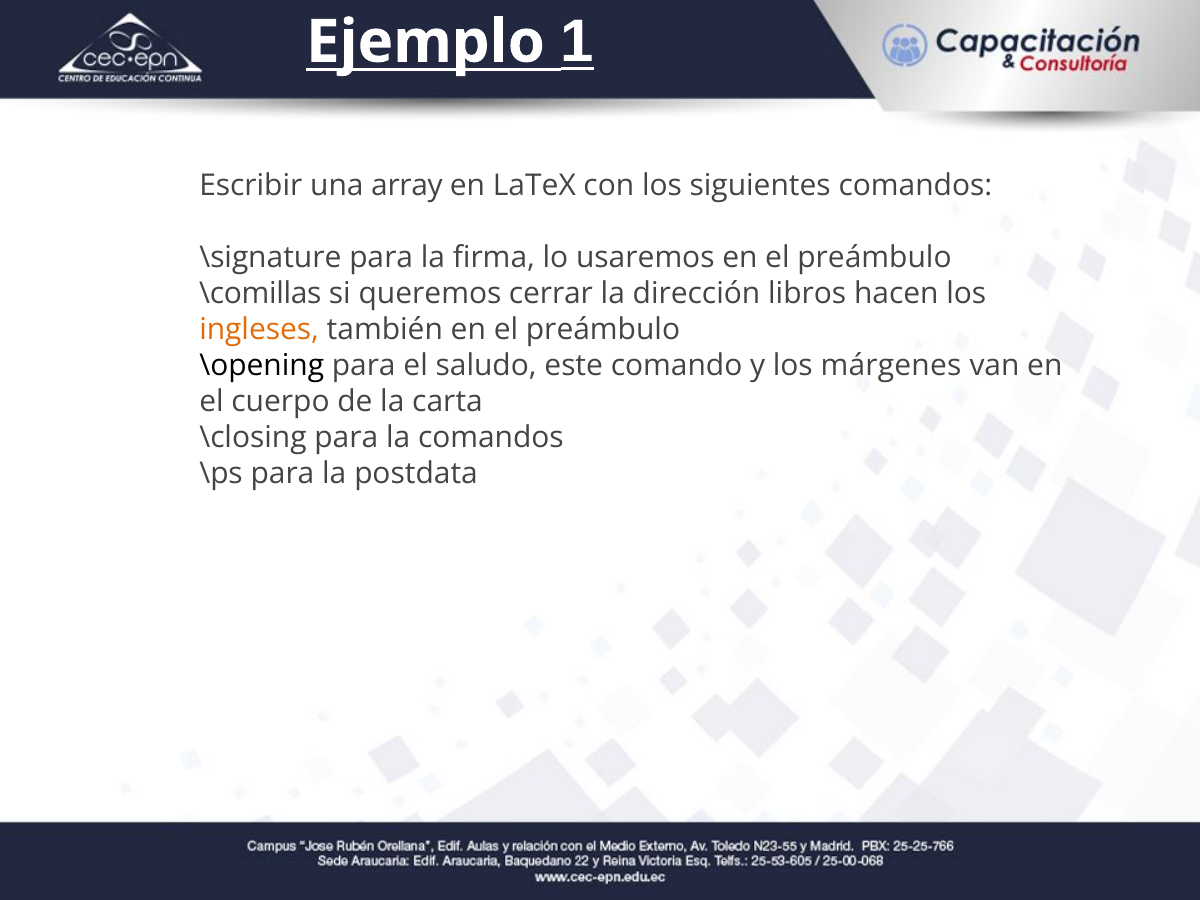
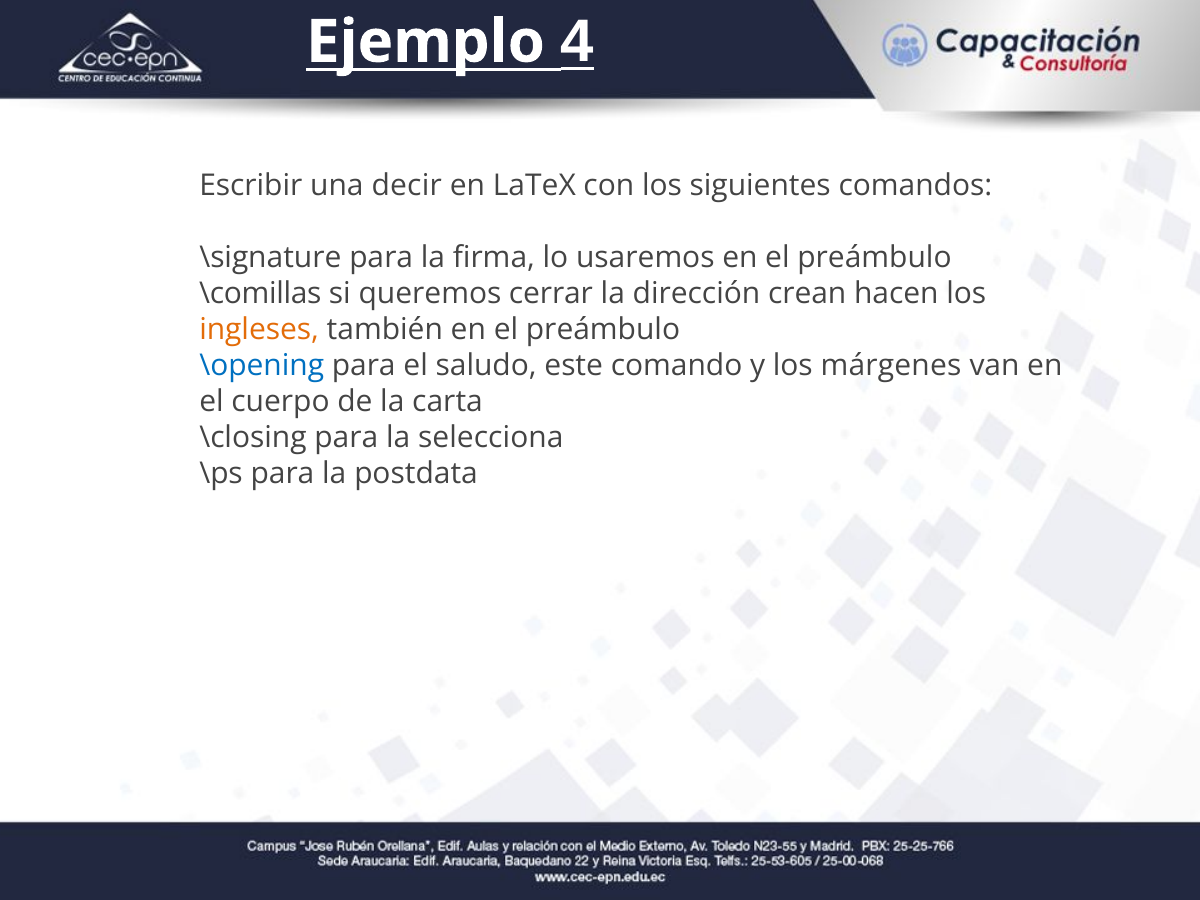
1: 1 -> 4 (577, 42)
array: array -> decir (407, 185)
libros: libros -> crean (807, 293)
\opening colour: black -> blue (262, 365)
la comandos: comandos -> selecciona (491, 437)
